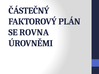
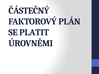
ROVNA: ROVNA -> PLATIT (34, 33)
